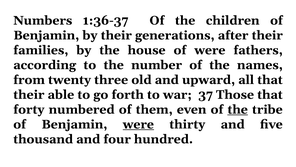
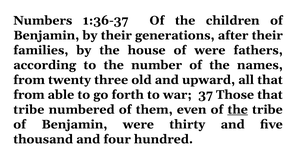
their: their -> from (29, 94)
forty: forty -> tribe (29, 109)
were underline: present -> none (138, 124)
